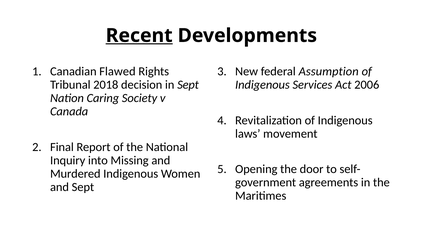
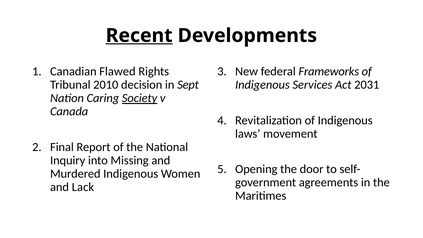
Assumption: Assumption -> Frameworks (329, 72)
2018: 2018 -> 2010 (106, 85)
2006: 2006 -> 2031 (367, 85)
Society underline: none -> present (140, 98)
and Sept: Sept -> Lack (83, 187)
